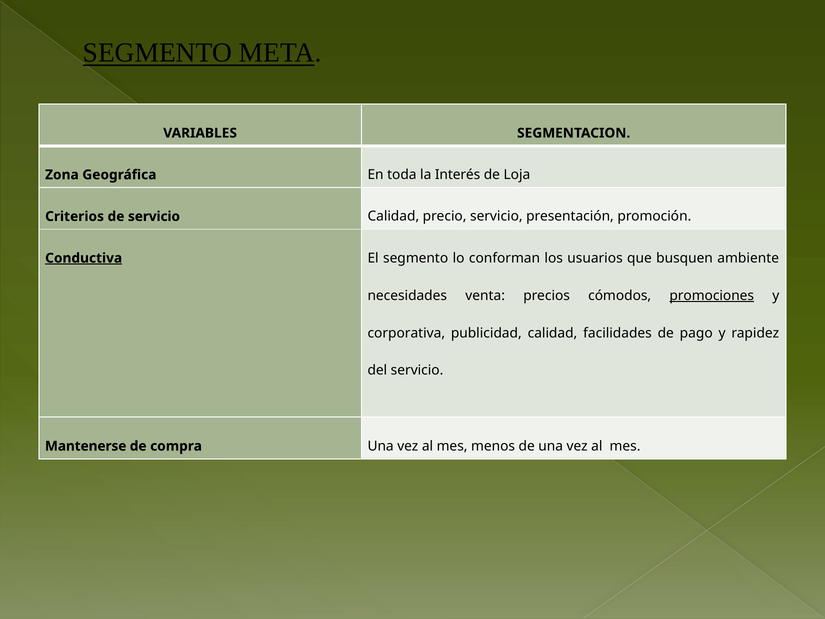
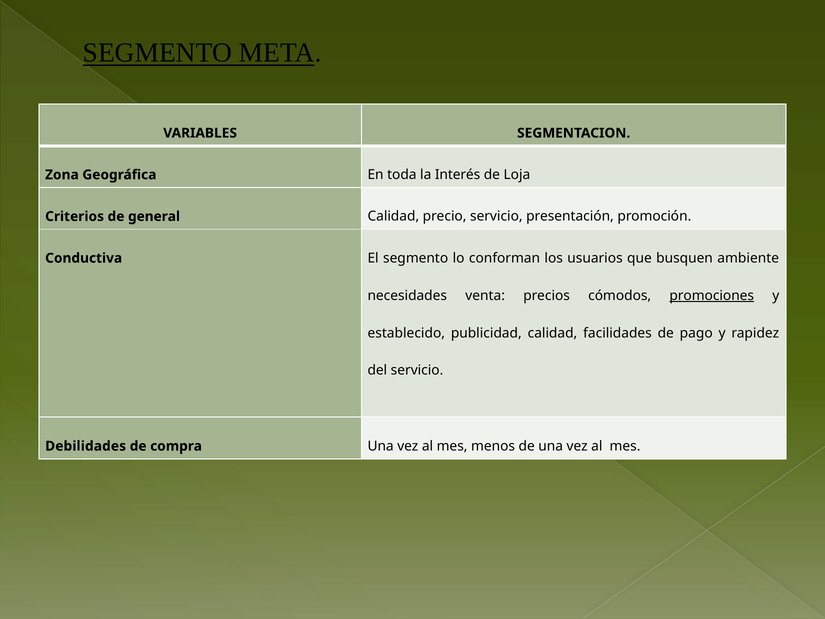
de servicio: servicio -> general (154, 216)
Conductiva underline: present -> none (84, 258)
corporativa: corporativa -> establecido (406, 333)
Mantenerse: Mantenerse -> Debilidades (86, 446)
